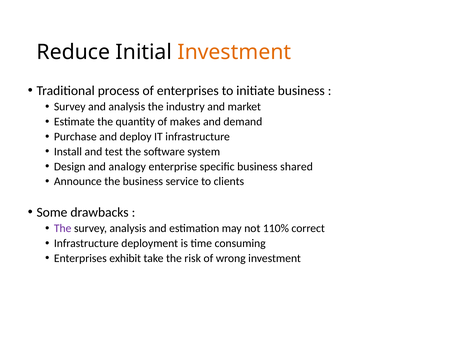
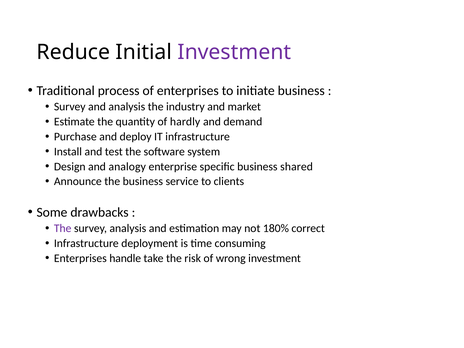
Investment colour: orange -> purple (234, 52)
makes: makes -> hardly (185, 122)
110%: 110% -> 180% (276, 228)
exhibit: exhibit -> handle (125, 258)
